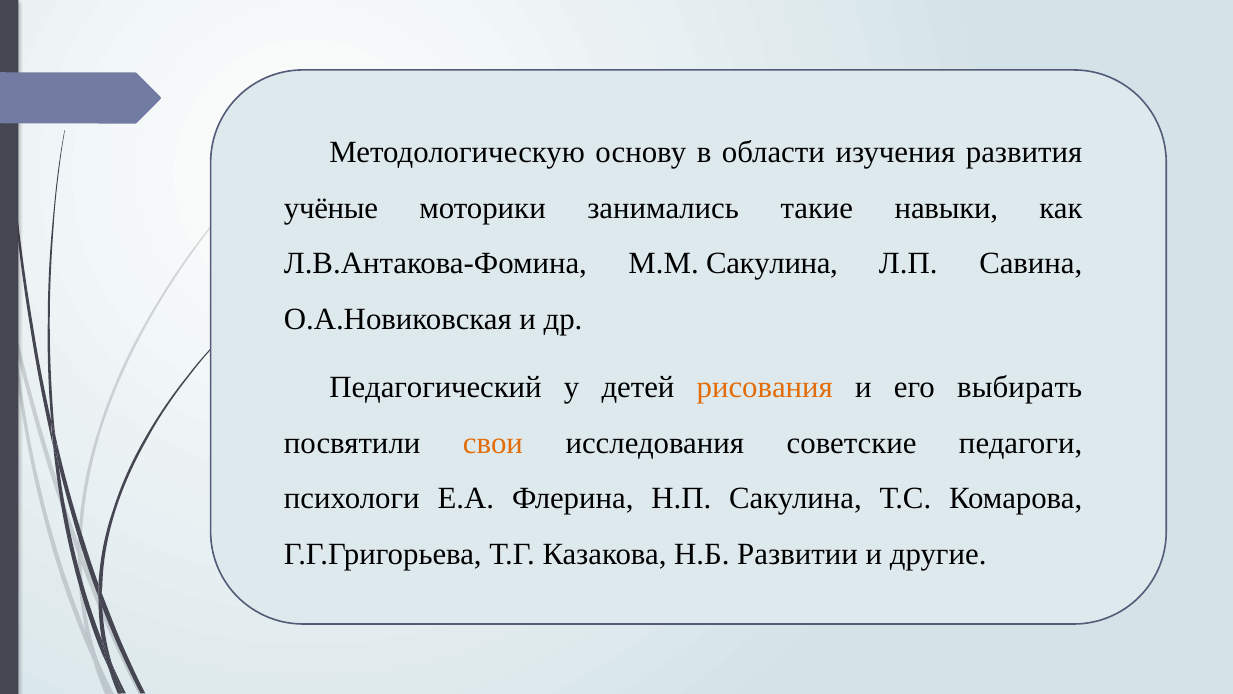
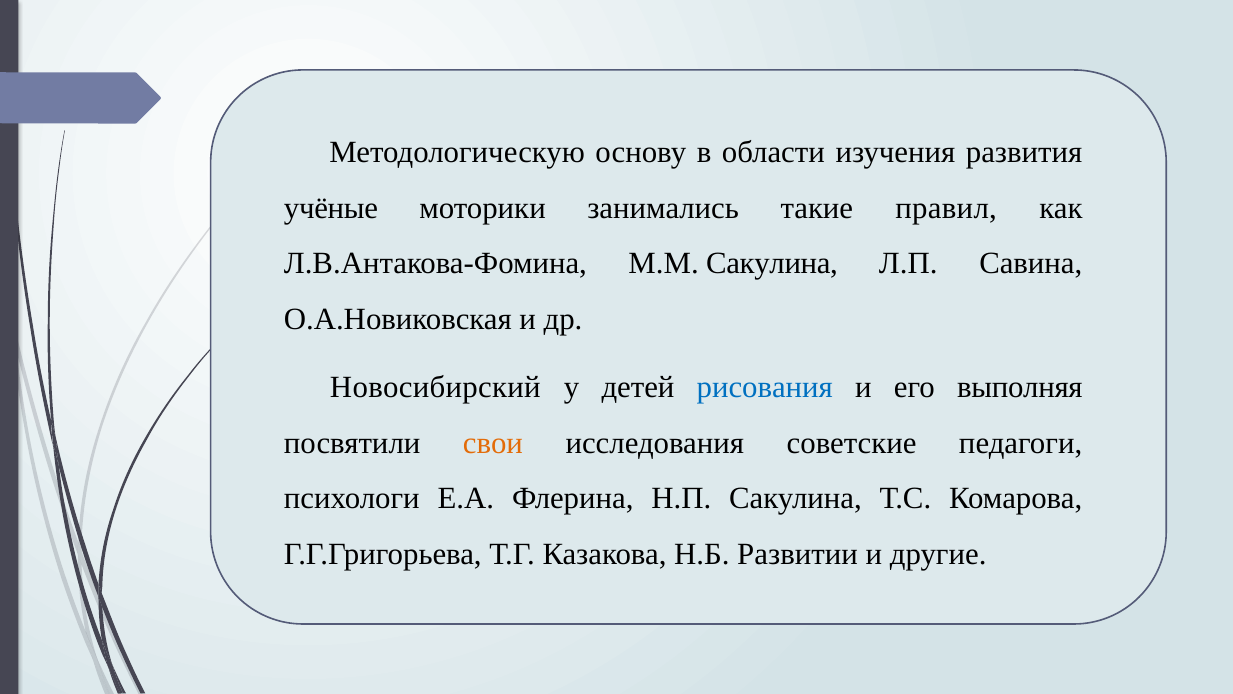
навыки: навыки -> правил (946, 208)
Педагогический: Педагогический -> Новосибирский (435, 387)
рисования colour: orange -> blue (765, 387)
выбирать: выбирать -> выполняя (1020, 387)
